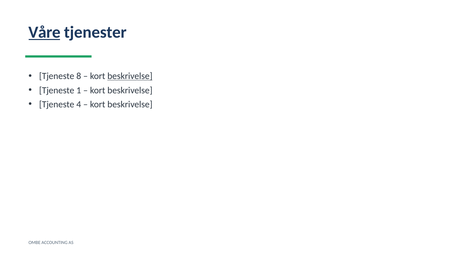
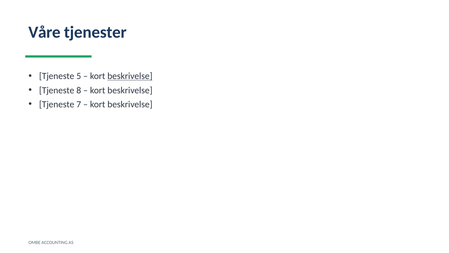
Våre underline: present -> none (44, 32)
8: 8 -> 5 (79, 76)
1: 1 -> 8 (79, 90)
4: 4 -> 7 (79, 104)
